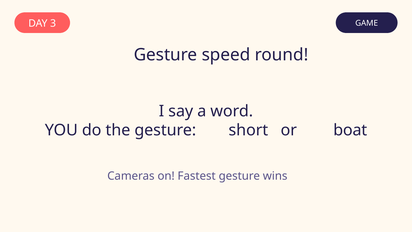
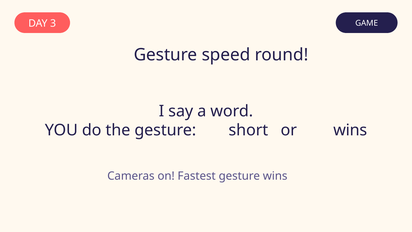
or boat: boat -> wins (350, 130)
